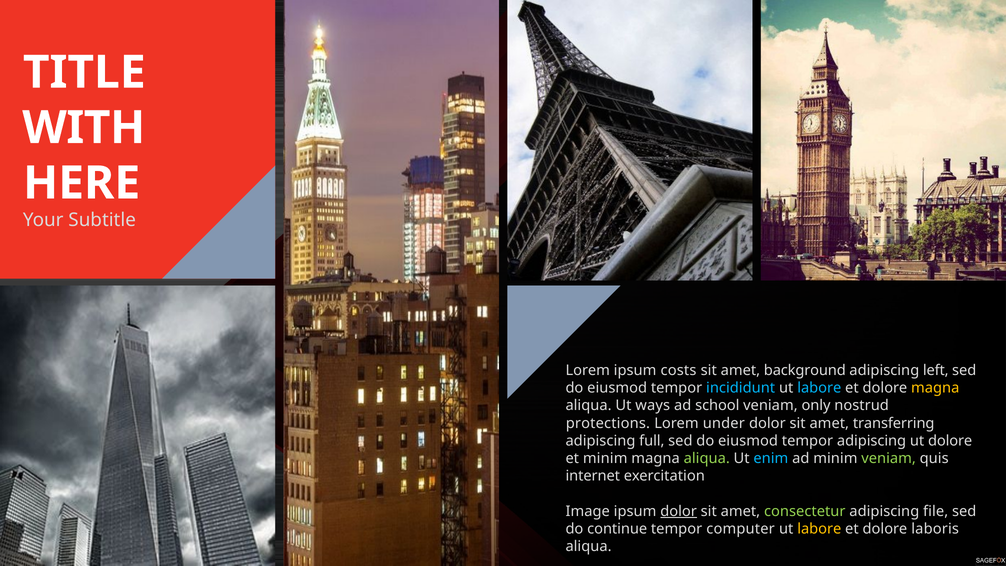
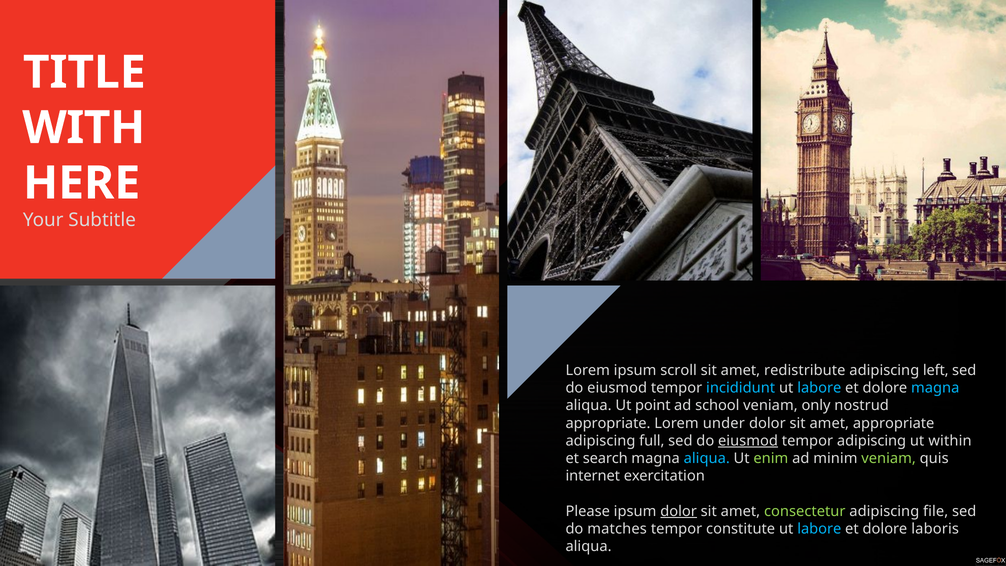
costs: costs -> scroll (679, 370)
background: background -> redistribute (805, 370)
magna colour: yellow -> light blue (935, 388)
ways: ways -> point (653, 406)
protections: protections -> appropriate (608, 423)
amet transferring: transferring -> appropriate (894, 423)
eiusmod underline: none -> present (748, 441)
ut dolore: dolore -> within (950, 441)
et minim: minim -> search (605, 458)
aliqua colour: light green -> light blue (707, 458)
enim colour: light blue -> light green (771, 458)
Image: Image -> Please (588, 511)
continue: continue -> matches (617, 529)
computer: computer -> constitute (741, 529)
labore colour: yellow -> light blue (819, 529)
